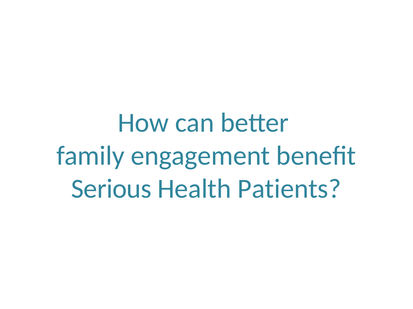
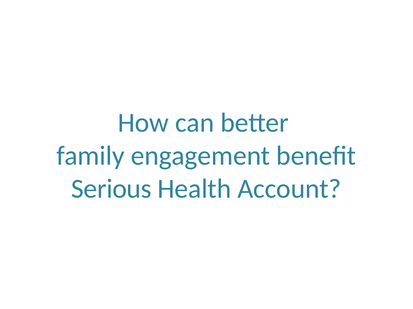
Patients: Patients -> Account (289, 189)
